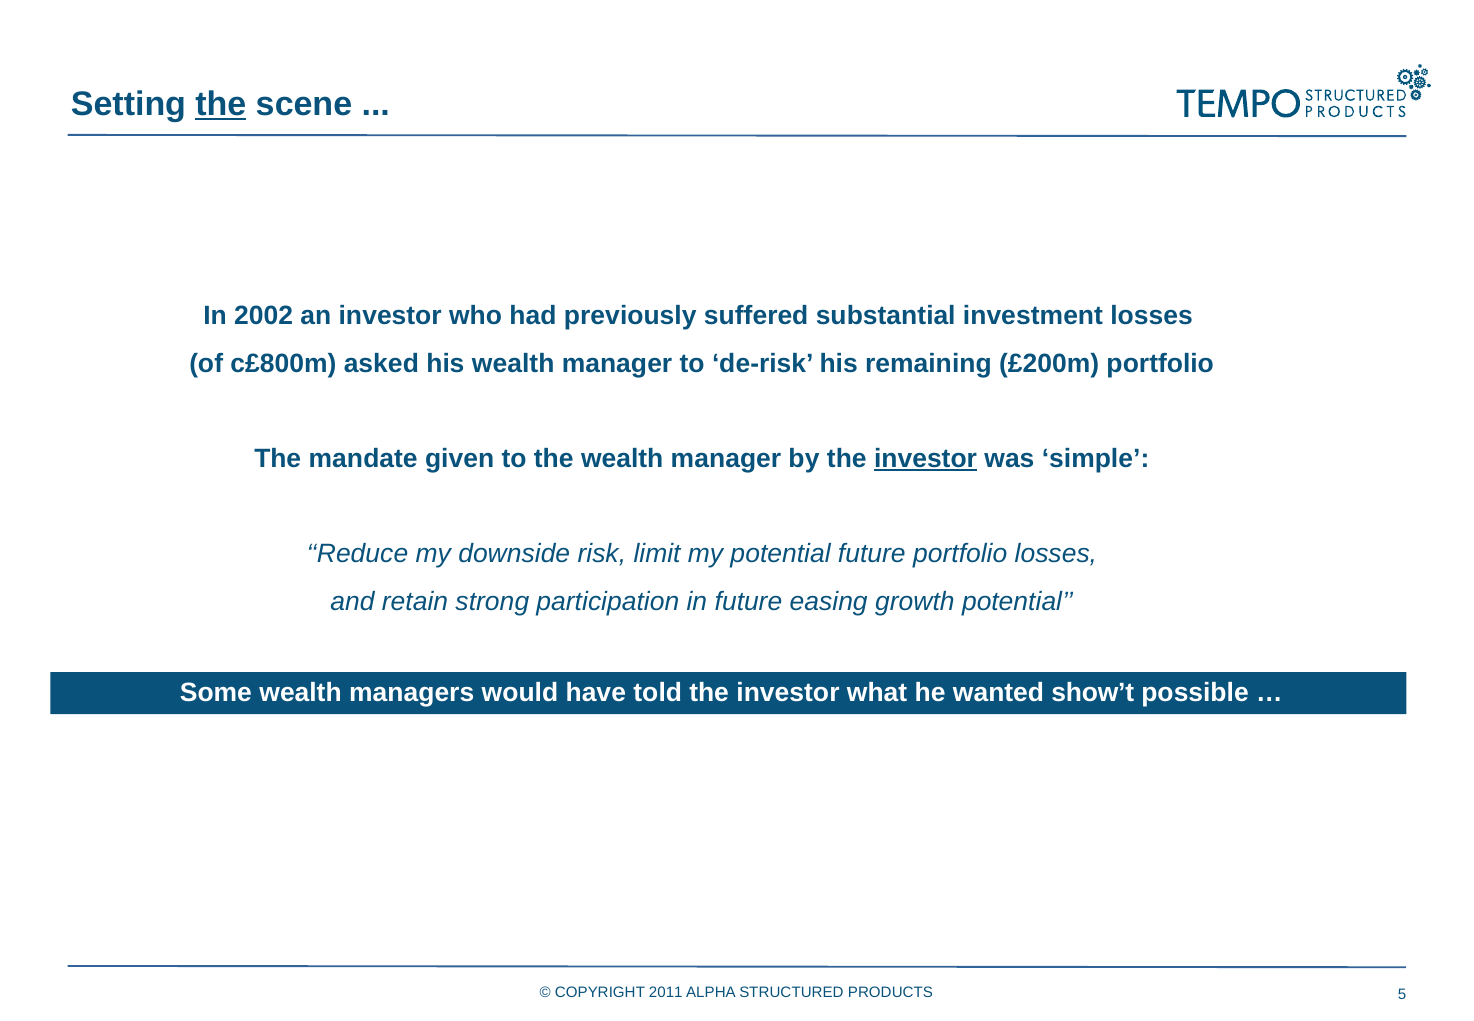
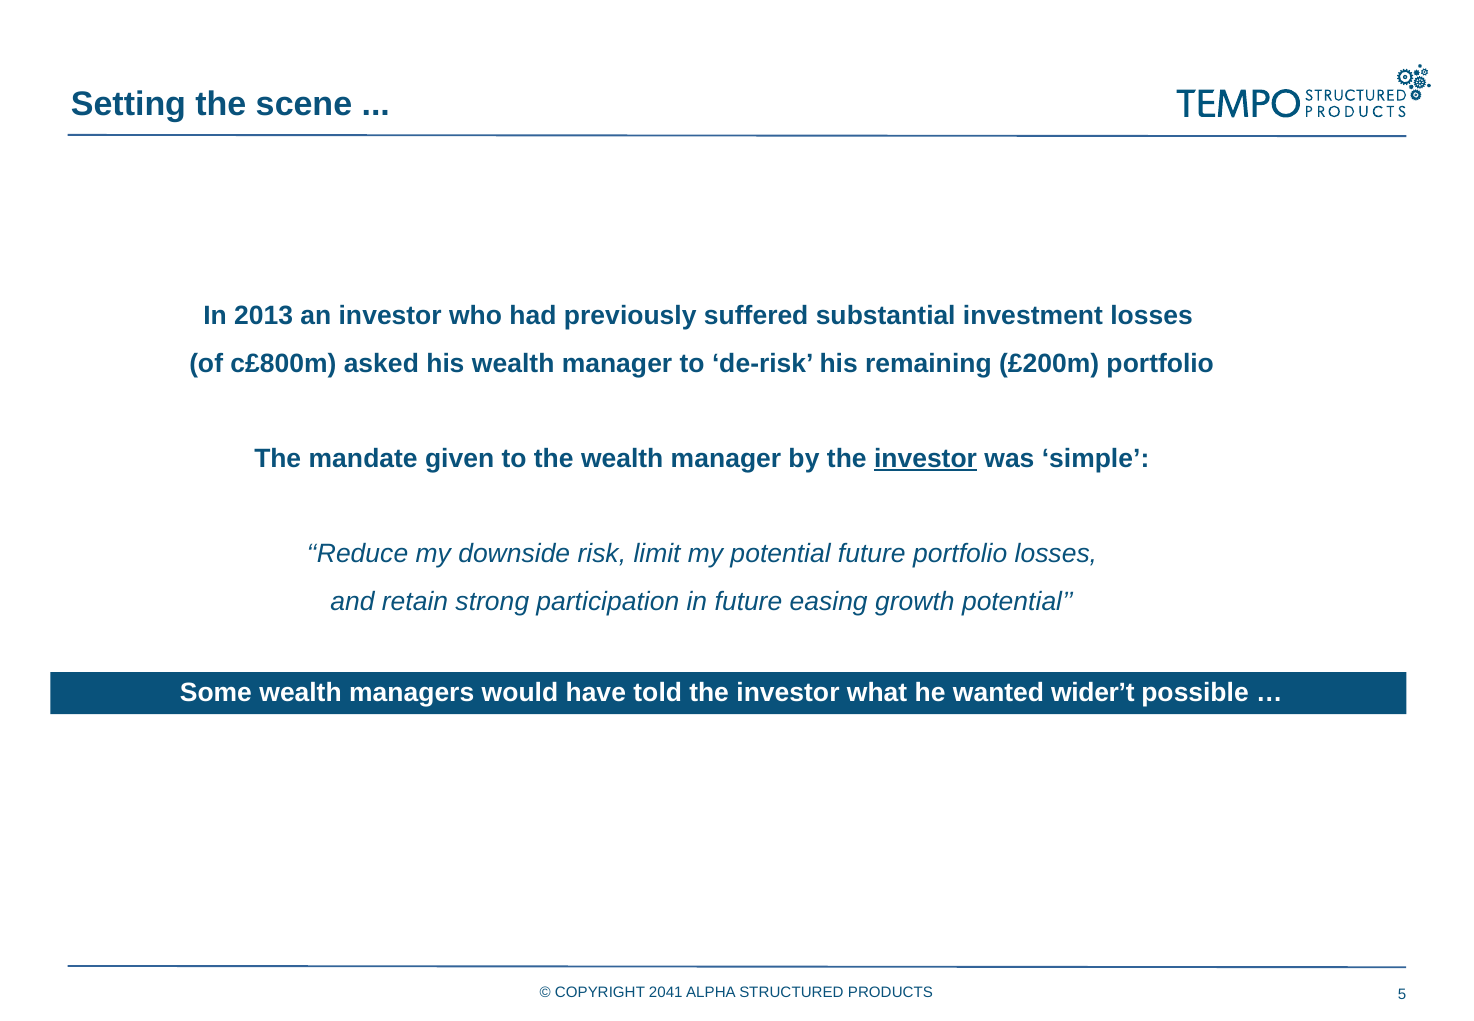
the underline: present -> none (221, 104)
2002: 2002 -> 2013 (264, 316)
show’t: show’t -> wider’t (1093, 693)
2011: 2011 -> 2041 (666, 992)
